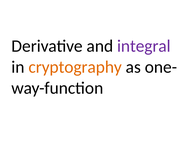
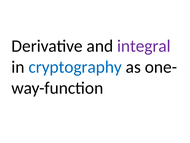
cryptography colour: orange -> blue (75, 67)
